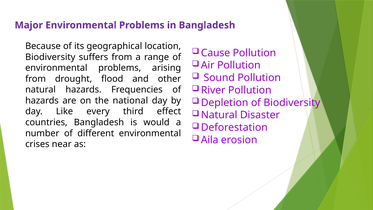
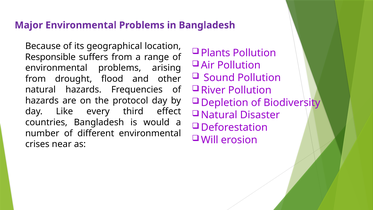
Cause: Cause -> Plants (216, 53)
Biodiversity: Biodiversity -> Responsible (50, 57)
national: national -> protocol (130, 101)
Aila: Aila -> Will (210, 140)
